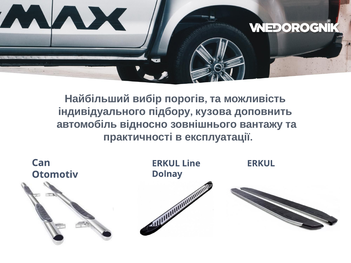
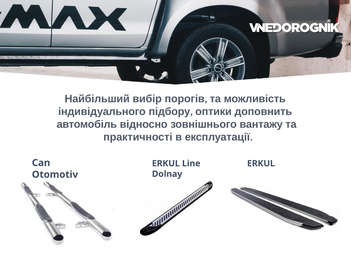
кузова: кузова -> оптики (213, 112)
